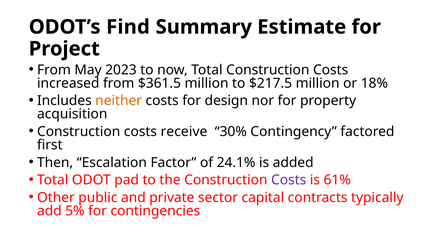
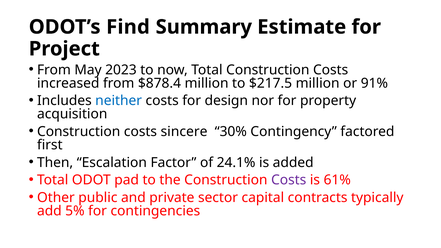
$361.5: $361.5 -> $878.4 (159, 83)
18%: 18% -> 91% (374, 83)
neither colour: orange -> blue (119, 101)
receive: receive -> sincere (184, 132)
